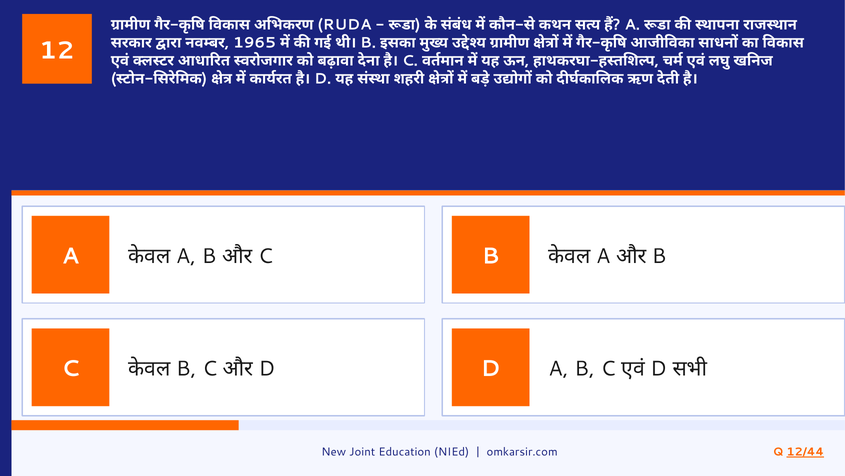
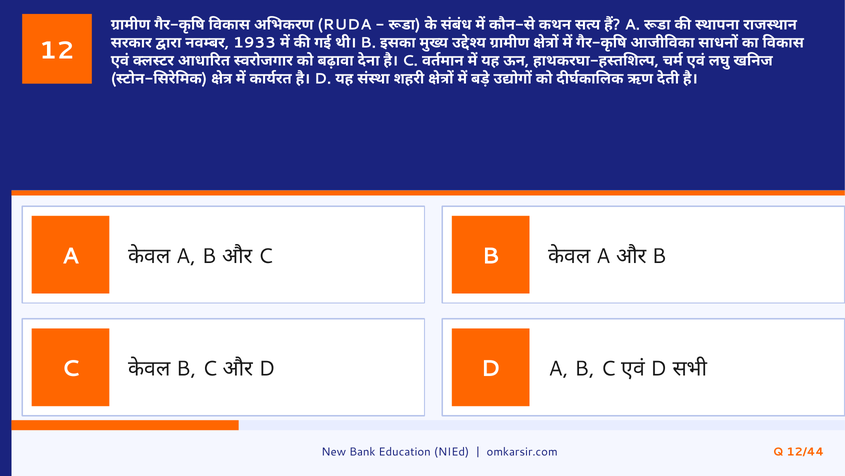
1965: 1965 -> 1933 (254, 43)
Joint: Joint -> Bank (362, 451)
12/44 underline: present -> none (805, 451)
